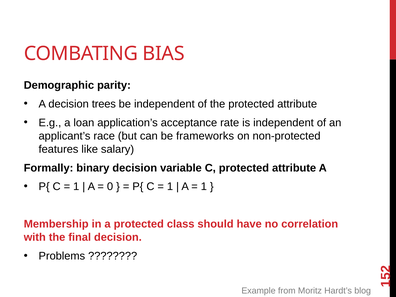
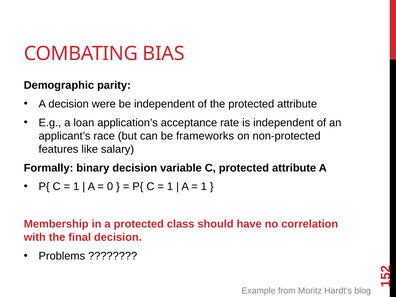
trees: trees -> were (104, 104)
